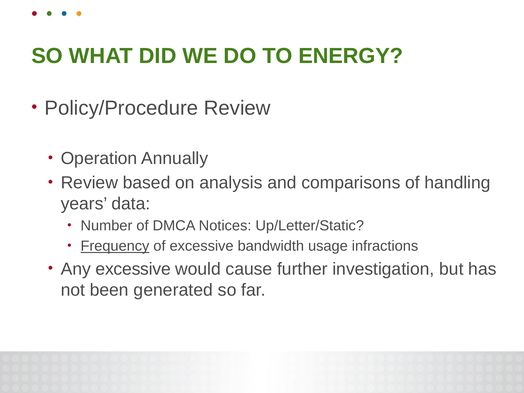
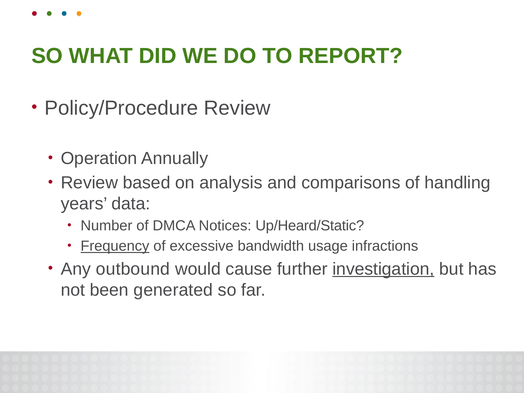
ENERGY: ENERGY -> REPORT (351, 56)
Up/Letter/Static: Up/Letter/Static -> Up/Heard/Static (310, 226)
Any excessive: excessive -> outbound (133, 269)
investigation underline: none -> present (383, 269)
